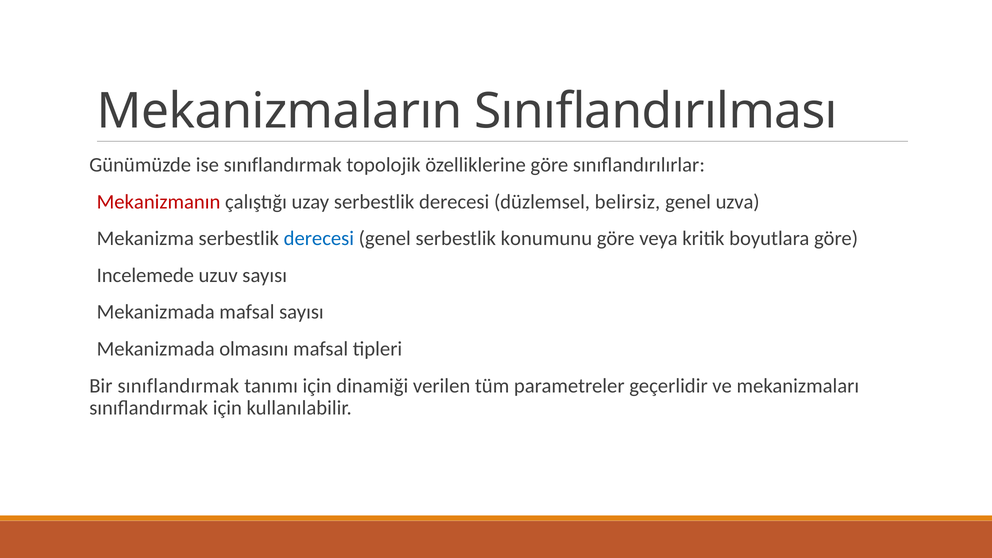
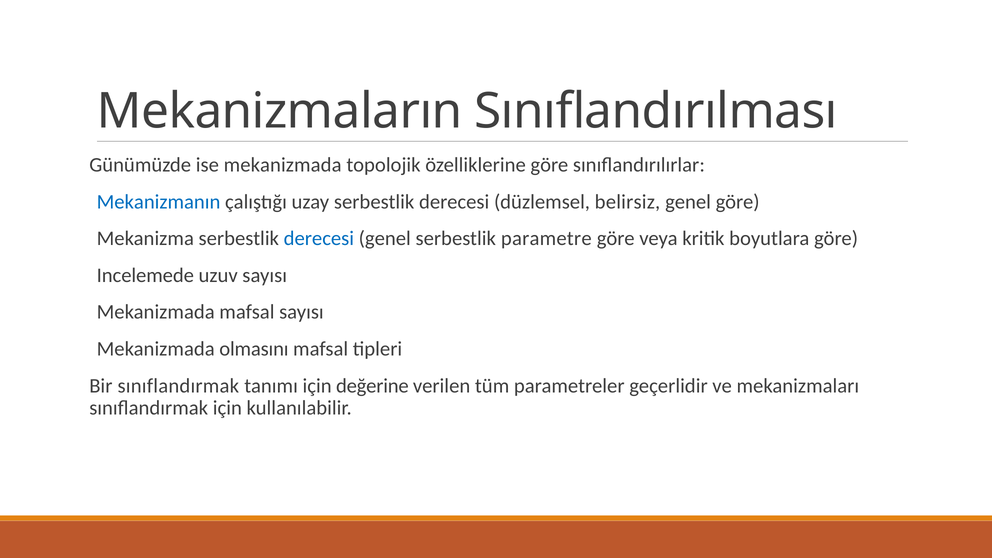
ise sınıflandırmak: sınıflandırmak -> mekanizmada (283, 165)
Mekanizmanın colour: red -> blue (159, 202)
genel uzva: uzva -> göre (738, 202)
konumunu: konumunu -> parametre (546, 239)
dinamiği: dinamiği -> değerine (372, 386)
